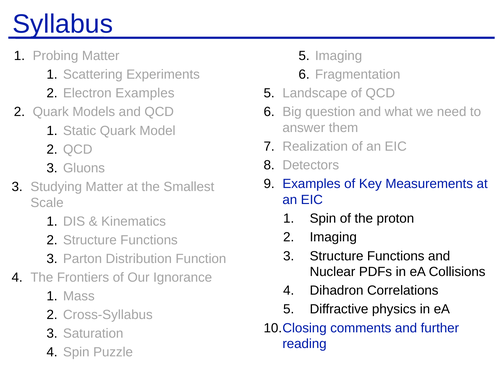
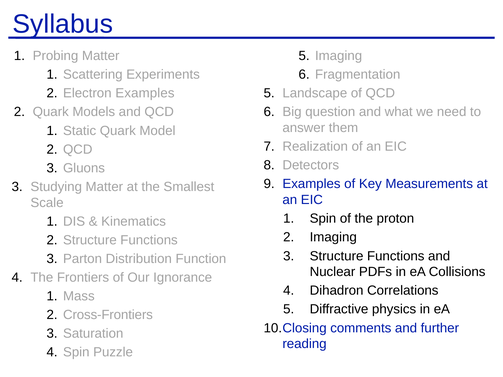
Cross-Syllabus: Cross-Syllabus -> Cross-Frontiers (108, 315)
